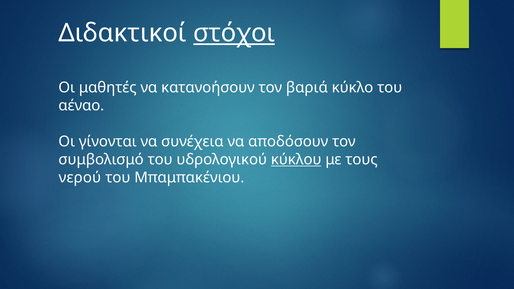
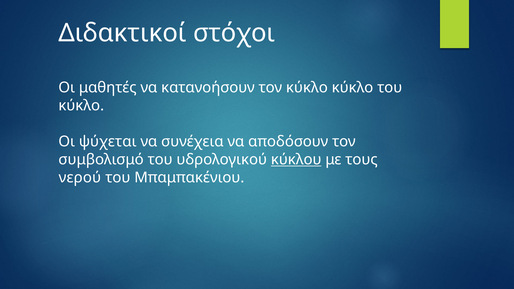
στόχοι underline: present -> none (234, 33)
τον βαριά: βαριά -> κύκλο (307, 88)
αέναο: αέναο -> κύκλο (81, 106)
γίνονται: γίνονται -> ψύχεται (108, 142)
